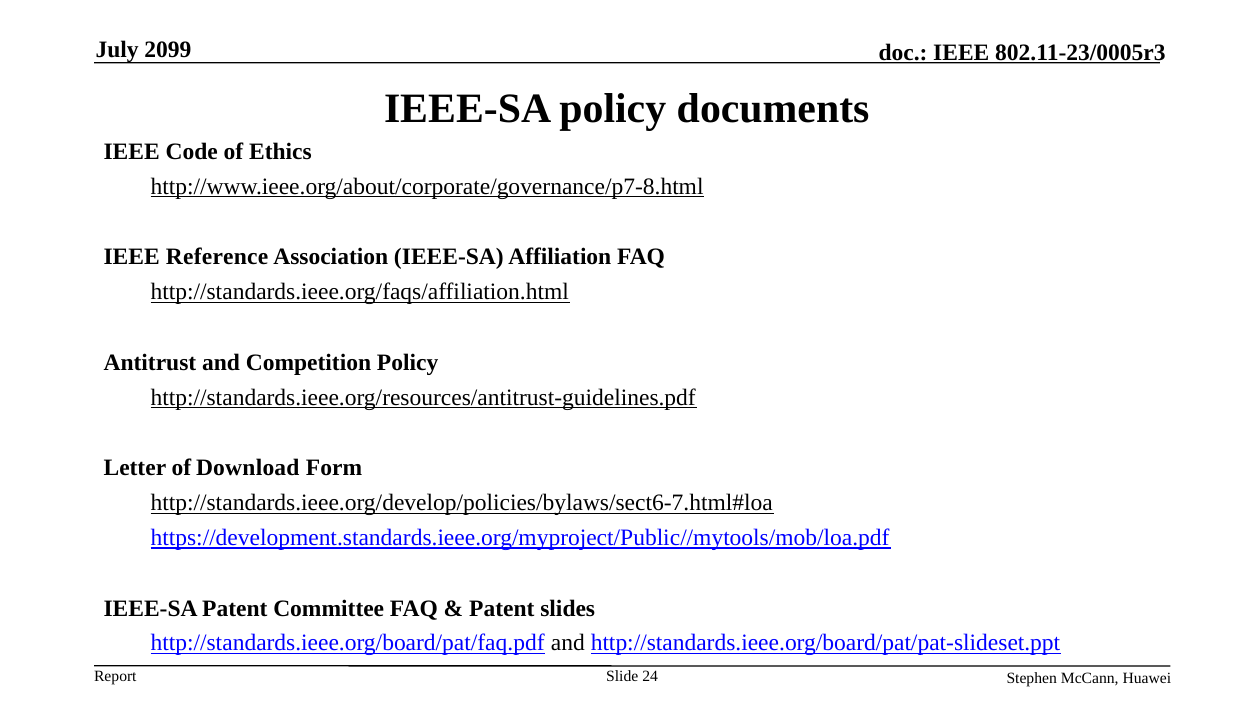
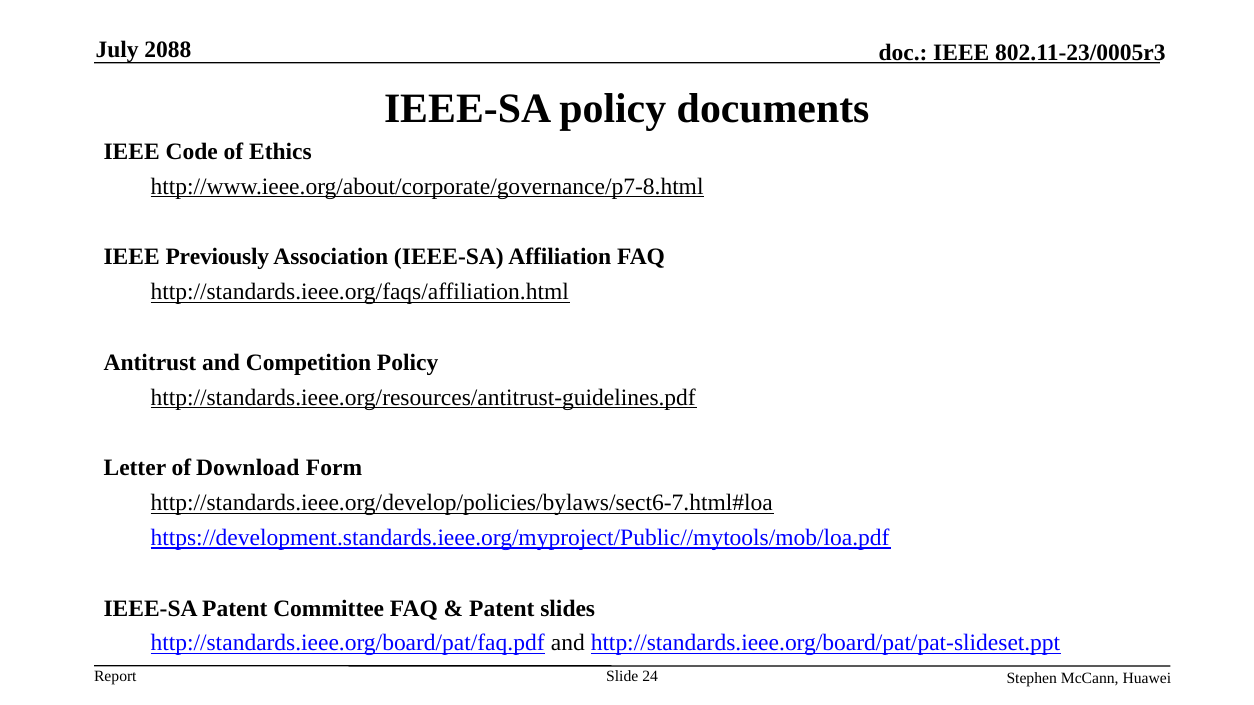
2099: 2099 -> 2088 (168, 50)
Reference: Reference -> Previously (217, 257)
